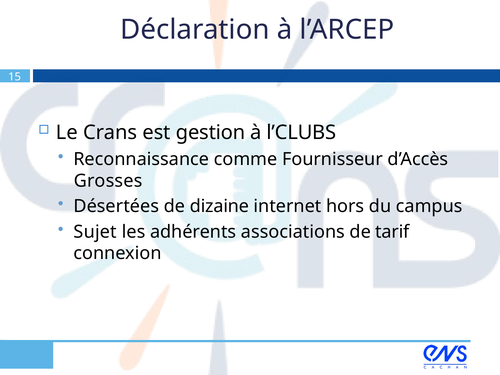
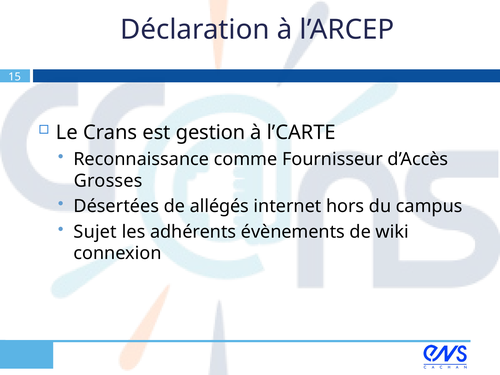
l’CLUBS: l’CLUBS -> l’CARTE (301, 133)
dizaine: dizaine -> allégés (219, 206)
associations: associations -> évènements (293, 232)
tarif: tarif -> wiki (392, 232)
